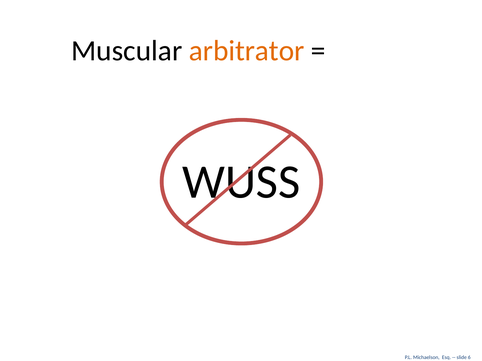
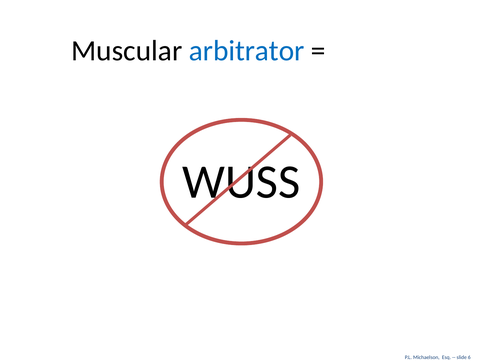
arbitrator colour: orange -> blue (247, 51)
